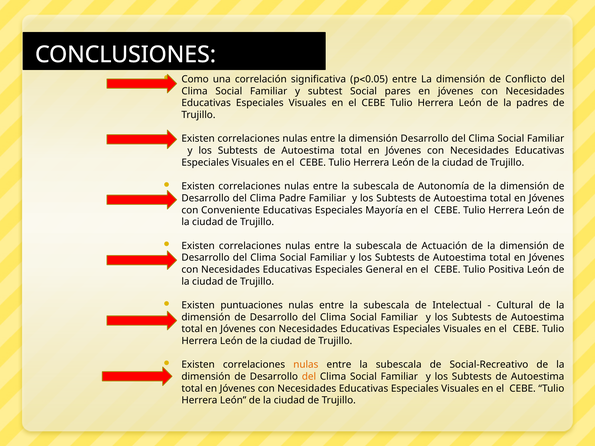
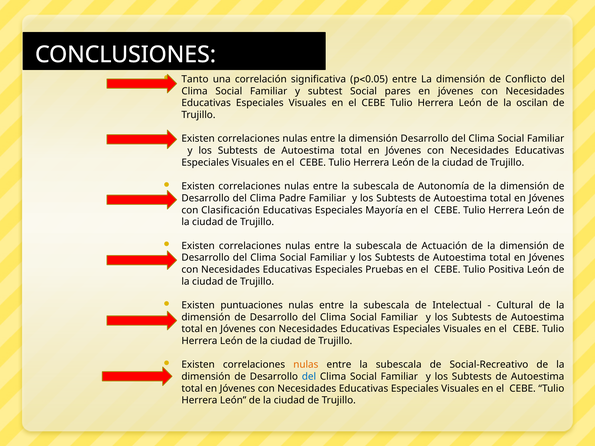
Como: Como -> Tanto (195, 79)
padres: padres -> oscilan (532, 103)
Conveniente: Conveniente -> Clasificación (230, 210)
General: General -> Pruebas (384, 270)
del colour: orange -> blue (309, 377)
